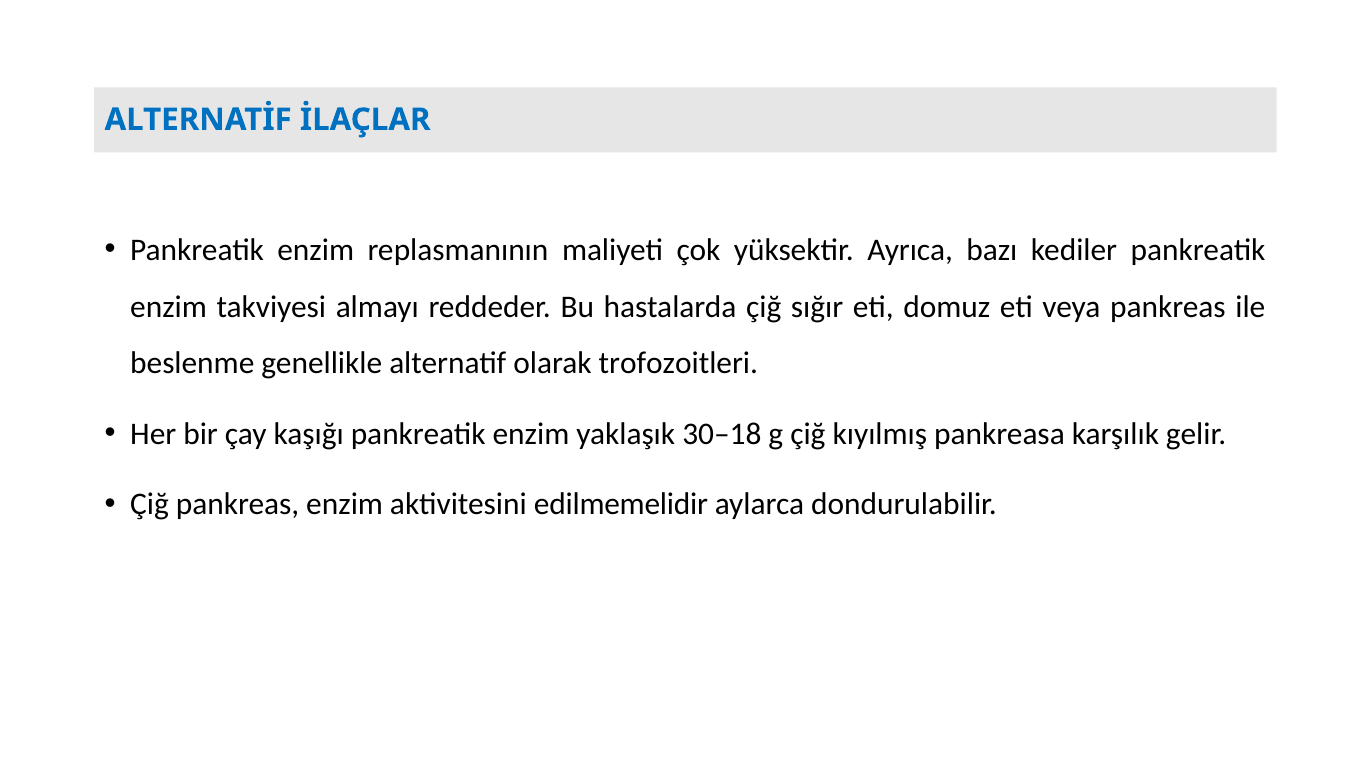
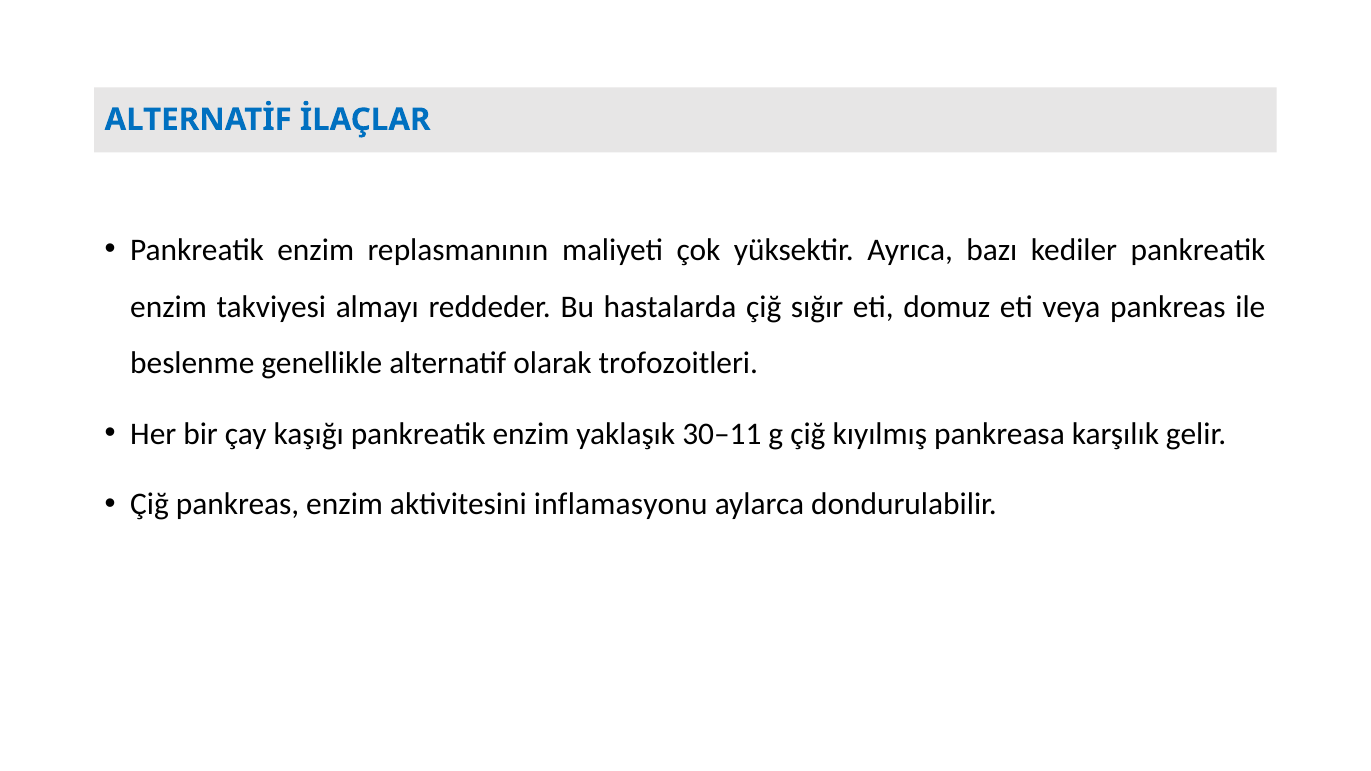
30–18: 30–18 -> 30–11 (722, 434)
edilmemelidir: edilmemelidir -> inflamasyonu (621, 505)
